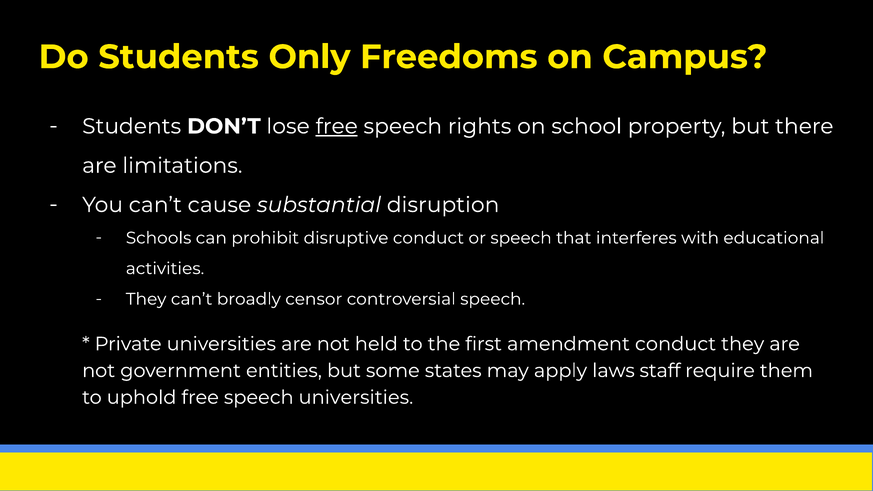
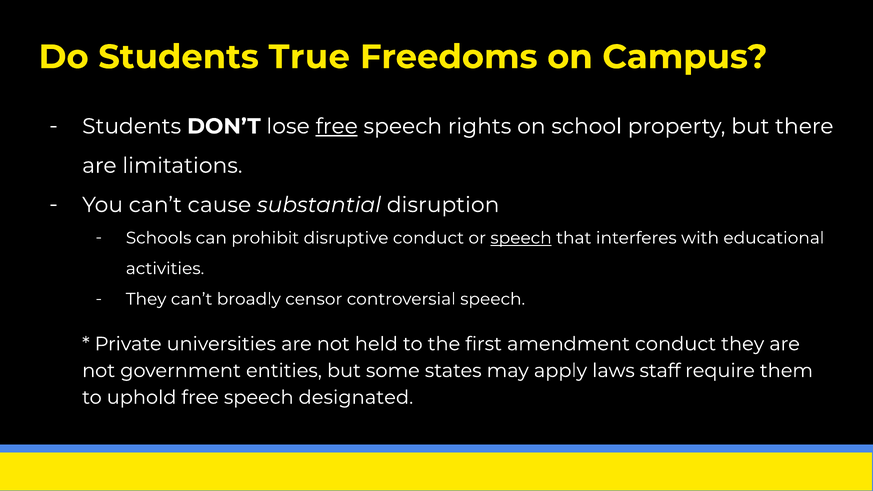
Only: Only -> True (309, 57)
speech underline: none -> present (521, 238)
speech universities: universities -> designated (356, 397)
